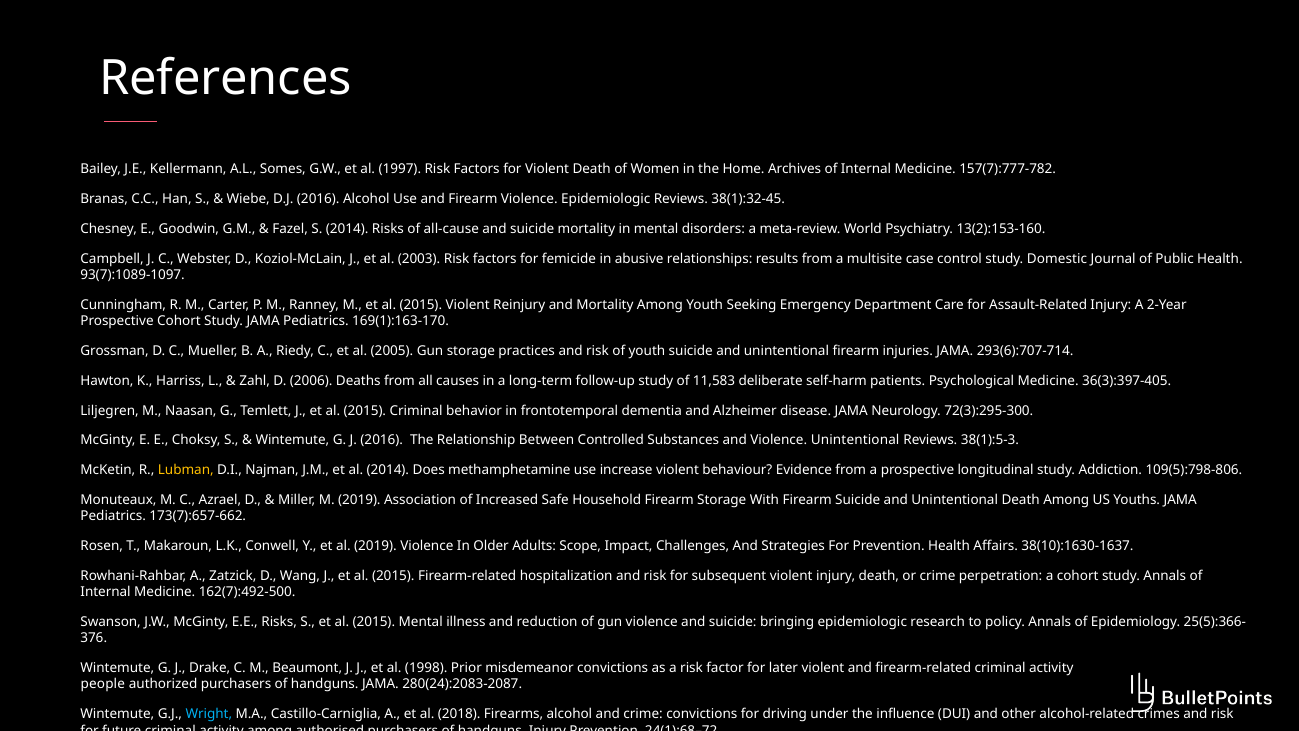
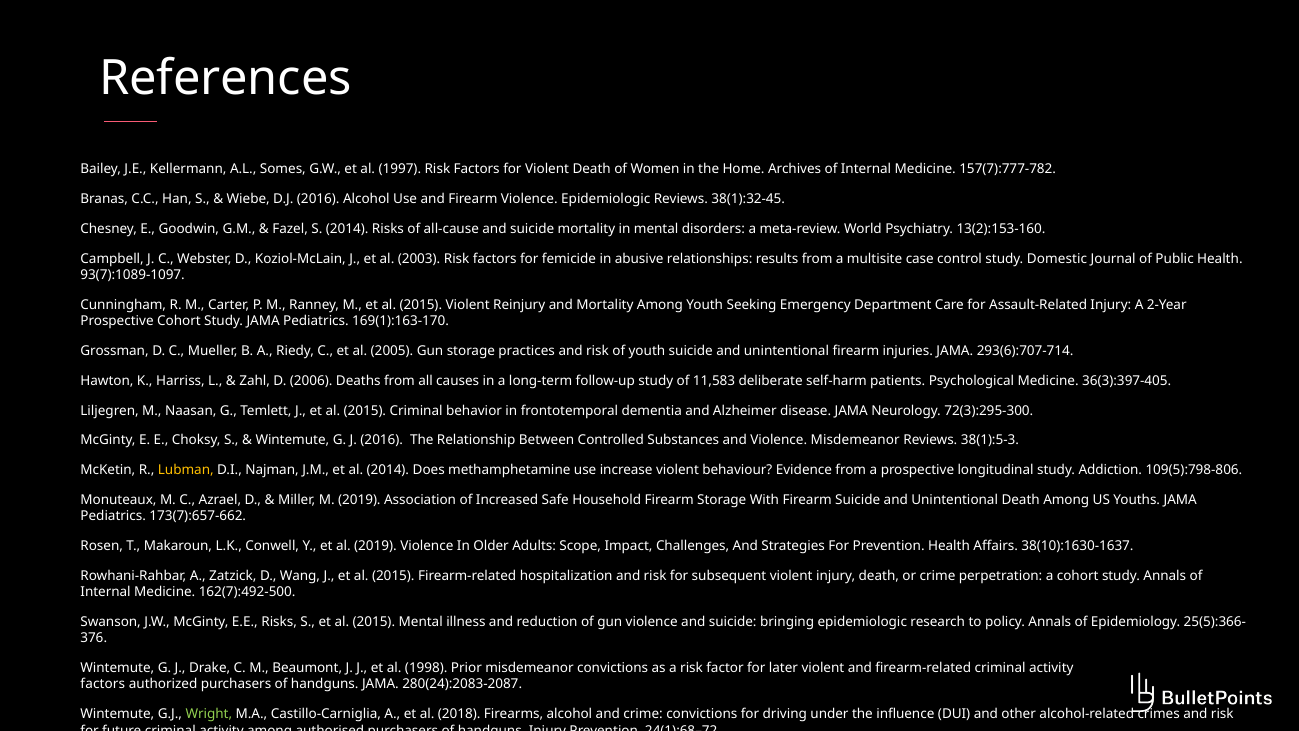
Violence Unintentional: Unintentional -> Misdemeanor (855, 440)
people: people -> factors (103, 684)
Wright colour: light blue -> light green (209, 714)
